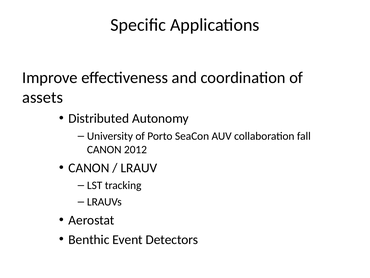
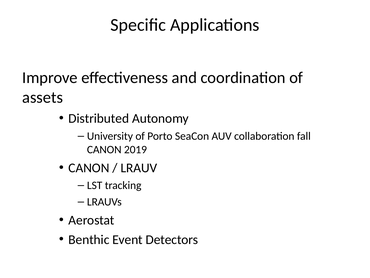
2012: 2012 -> 2019 (135, 149)
